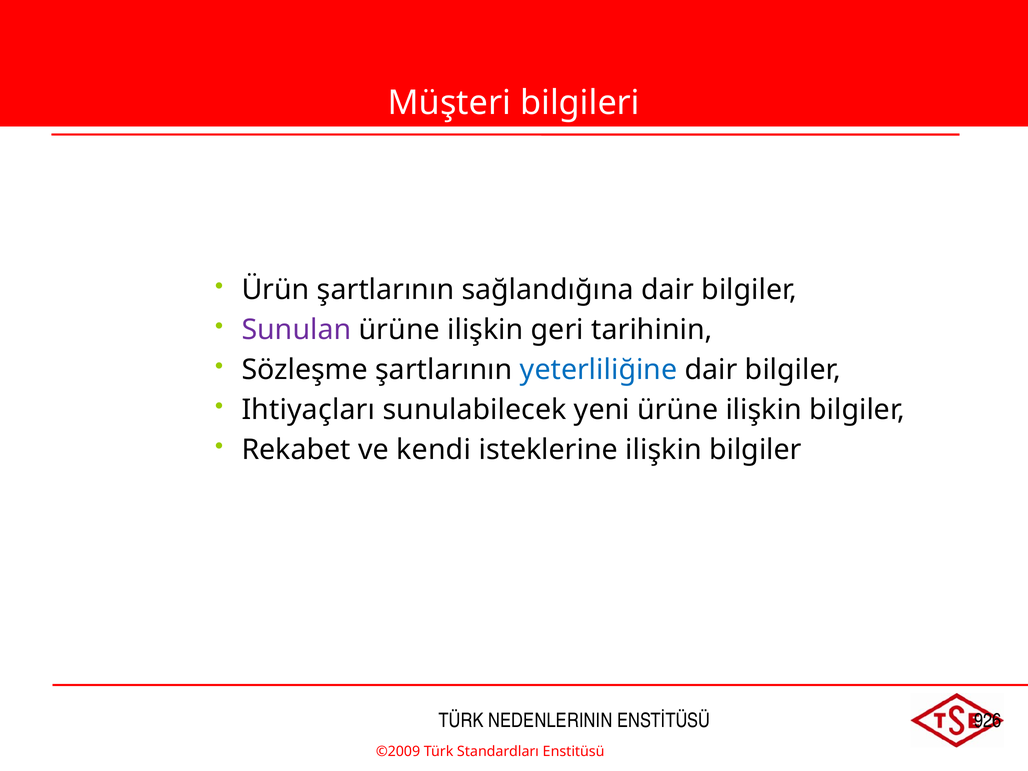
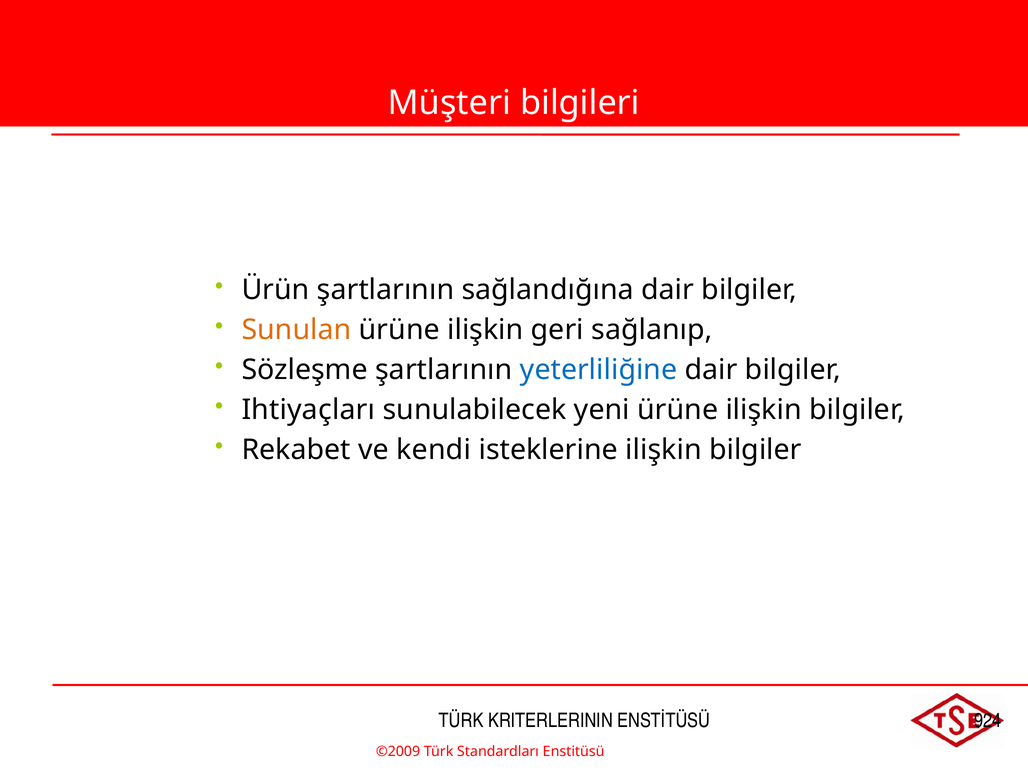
Sunulan colour: purple -> orange (297, 330)
tarihinin: tarihinin -> sağlanıp (652, 330)
NEDENLERININ: NEDENLERININ -> KRITERLERININ (550, 721)
926: 926 -> 924 (988, 721)
